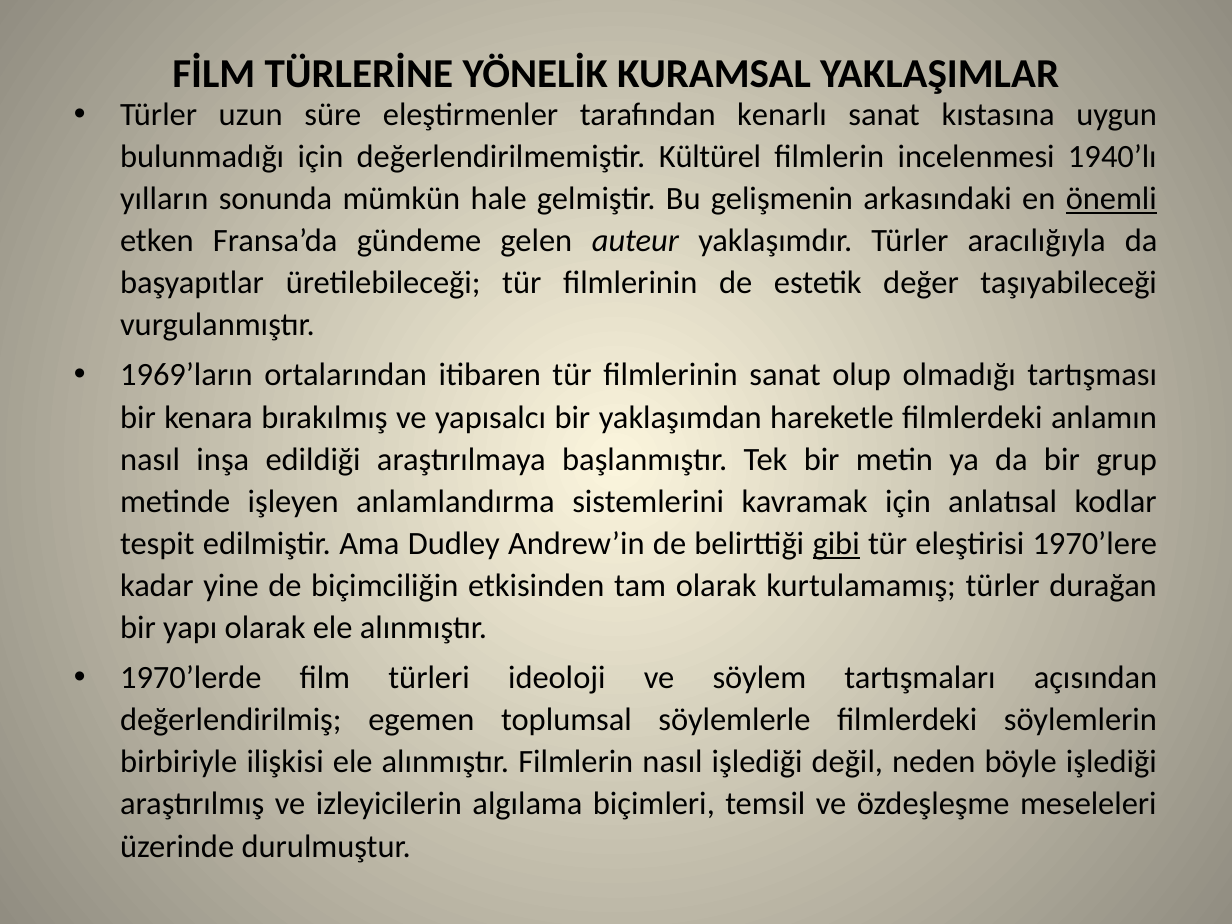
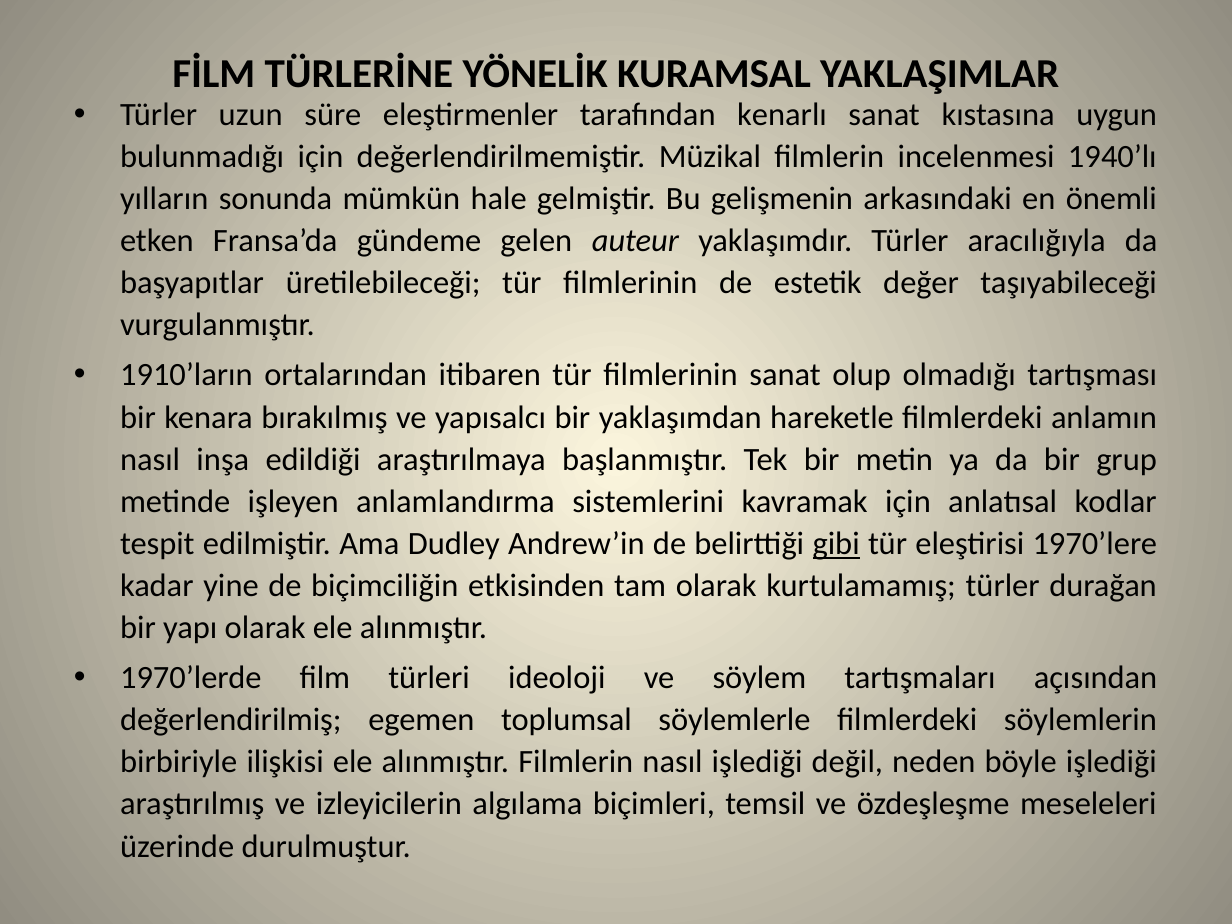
Kültürel: Kültürel -> Müzikal (710, 157)
önemli underline: present -> none (1111, 199)
1969’ların: 1969’ların -> 1910’ların (186, 375)
